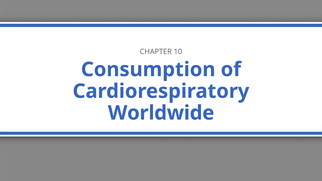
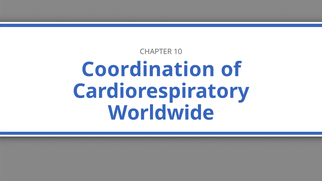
Consumption: Consumption -> Coordination (148, 70)
